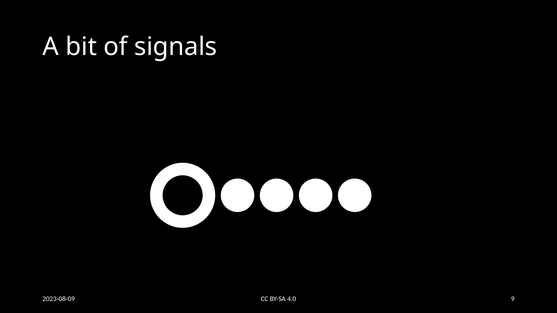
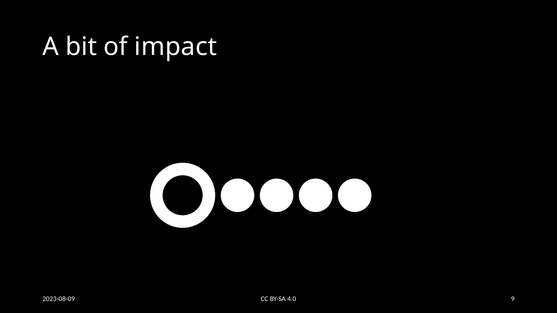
signals: signals -> impact (176, 47)
